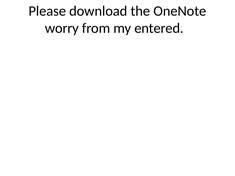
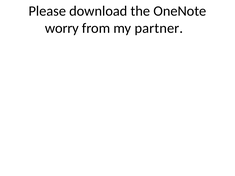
entered: entered -> partner (159, 28)
